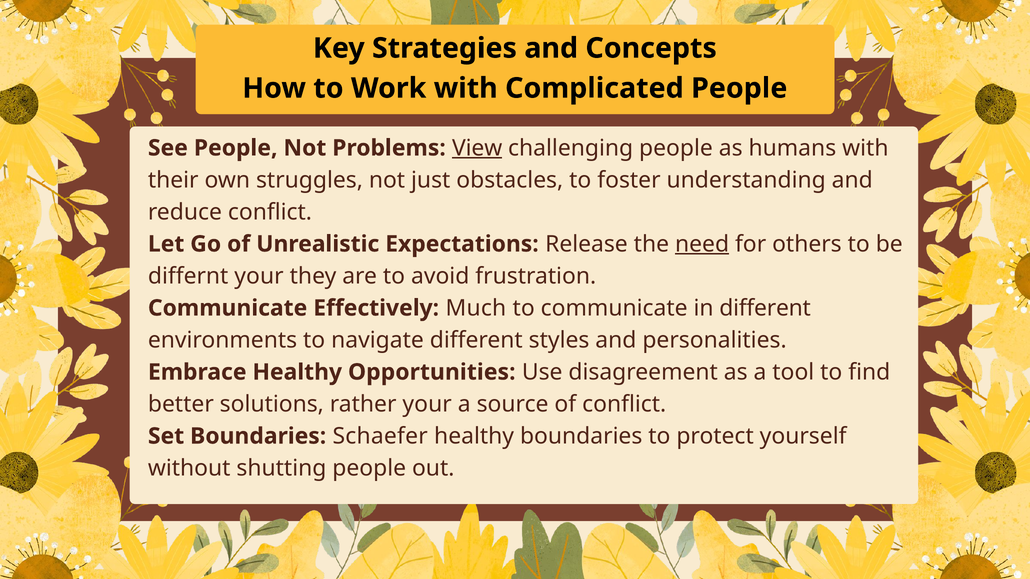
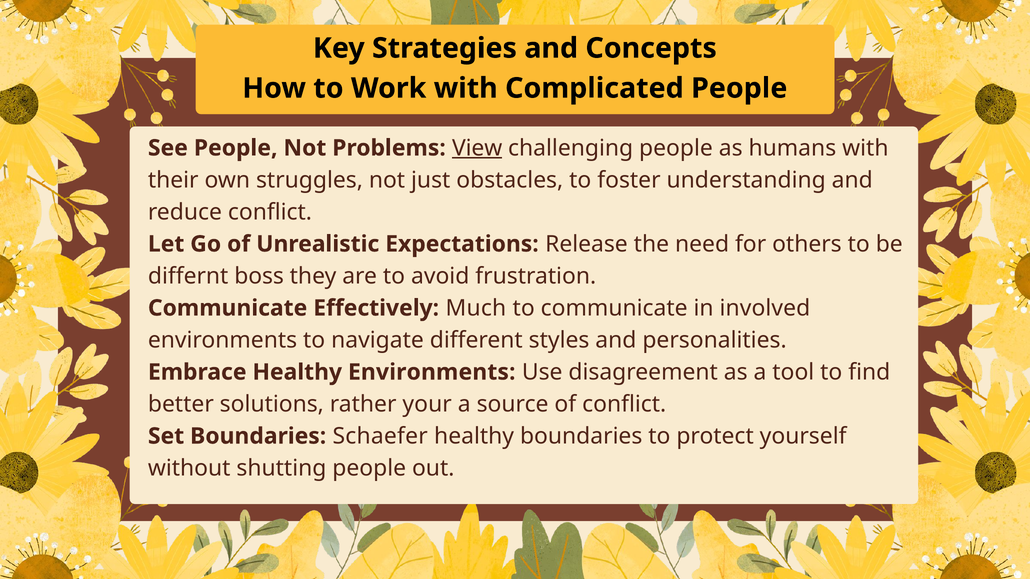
need underline: present -> none (702, 244)
differnt your: your -> boss (259, 276)
in different: different -> involved (765, 308)
Healthy Opportunities: Opportunities -> Environments (432, 372)
